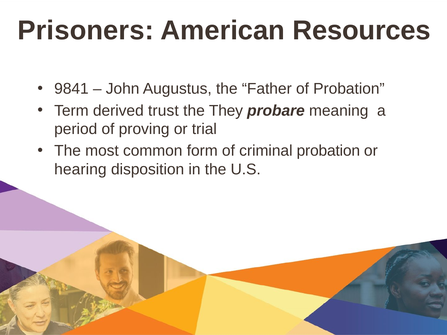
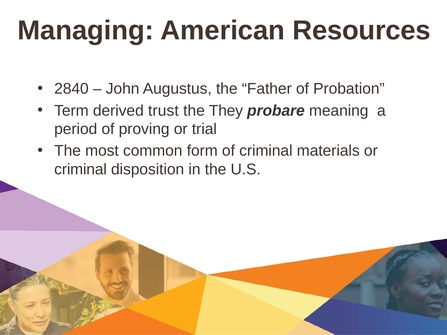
Prisoners: Prisoners -> Managing (86, 31)
9841: 9841 -> 2840 (71, 89)
criminal probation: probation -> materials (328, 151)
hearing: hearing -> criminal (81, 170)
